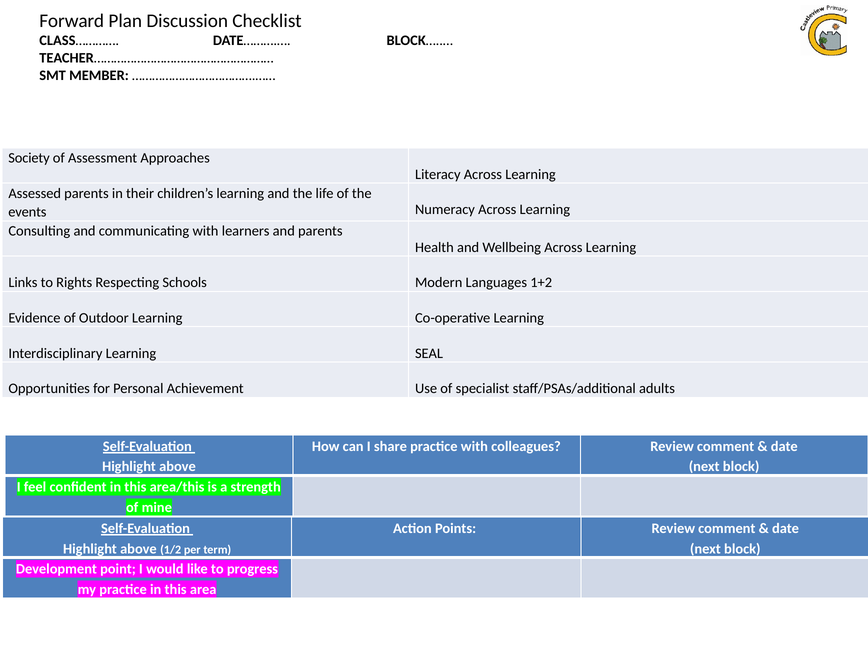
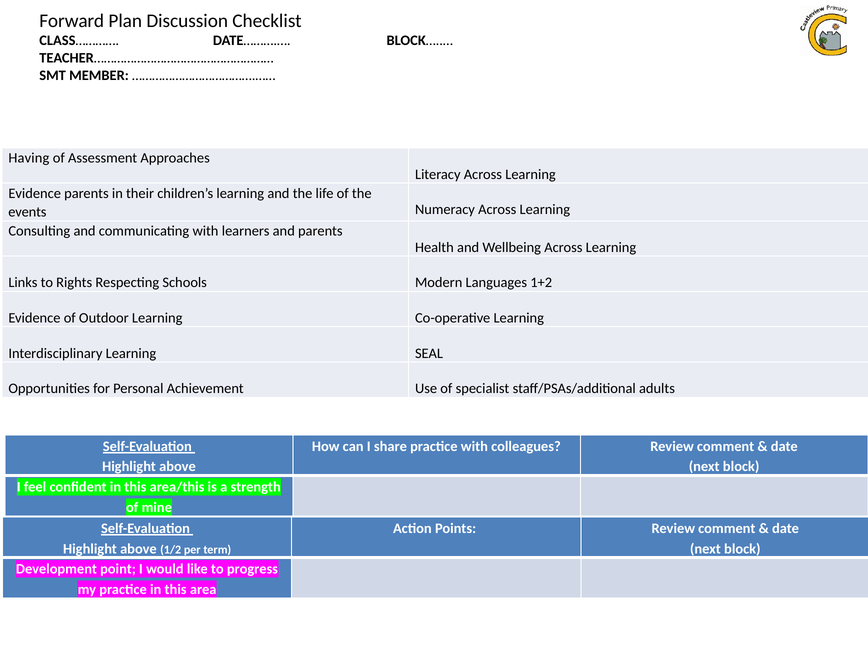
Society: Society -> Having (29, 158)
Assessed: Assessed -> Evidence (35, 193)
